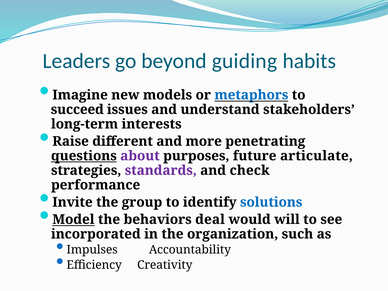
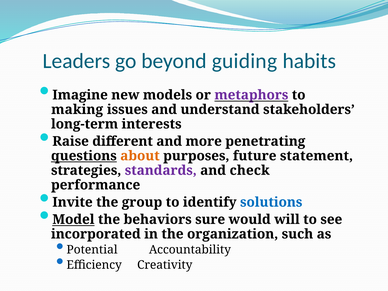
metaphors colour: blue -> purple (251, 95)
succeed: succeed -> making (77, 110)
about colour: purple -> orange (140, 156)
articulate: articulate -> statement (316, 156)
deal: deal -> sure (210, 219)
Impulses: Impulses -> Potential (92, 250)
